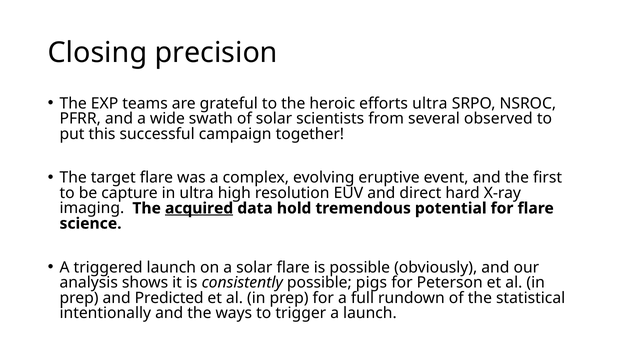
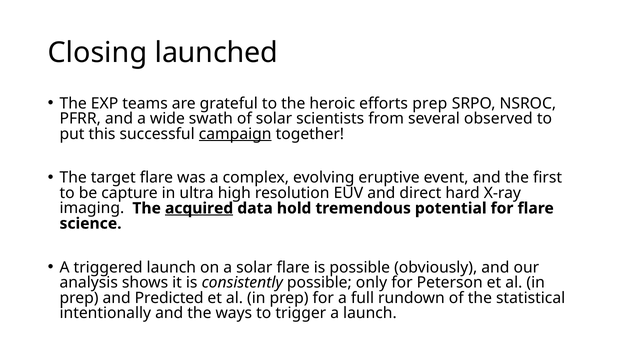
precision: precision -> launched (216, 53)
efforts ultra: ultra -> prep (430, 103)
campaign underline: none -> present (235, 134)
pigs: pigs -> only (372, 282)
